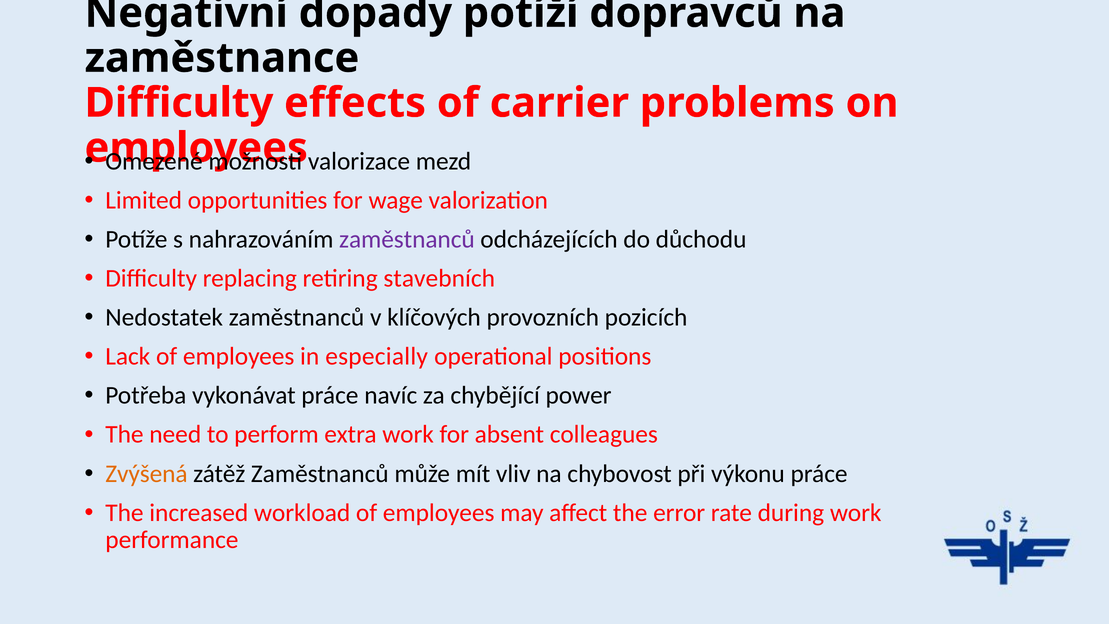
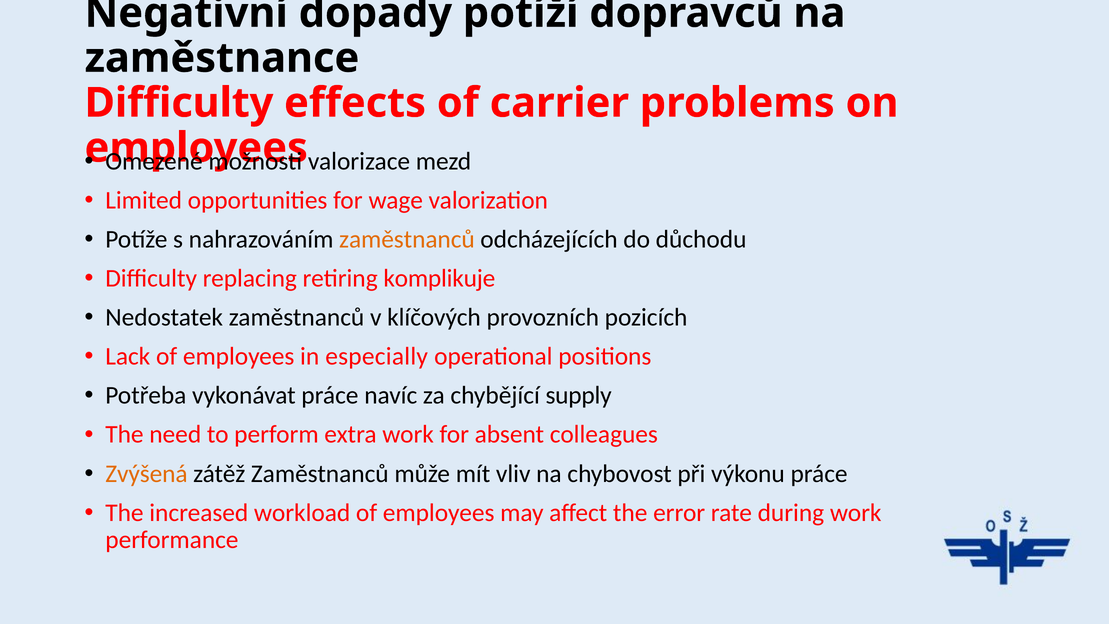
zaměstnanců colour: purple -> orange (407, 239)
stavebních: stavebních -> komplikuje (439, 278)
power: power -> supply (579, 395)
